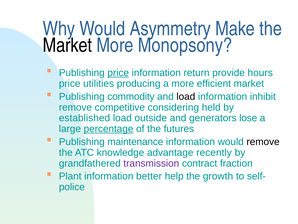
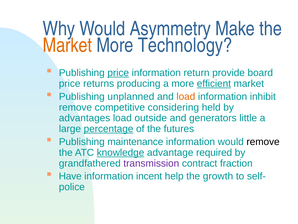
Market colour: black -> orange (67, 45)
Monopsony: Monopsony -> Technology (185, 45)
hours: hours -> board (260, 73)
utilities: utilities -> returns (99, 83)
efficient underline: none -> present (214, 83)
commodity: commodity -> unplanned (131, 96)
load colour: black -> orange (186, 96)
established: established -> advantages (85, 118)
lose: lose -> little (248, 118)
knowledge underline: none -> present (120, 152)
recently: recently -> required (214, 152)
Plant: Plant -> Have (70, 176)
better: better -> incent (149, 176)
